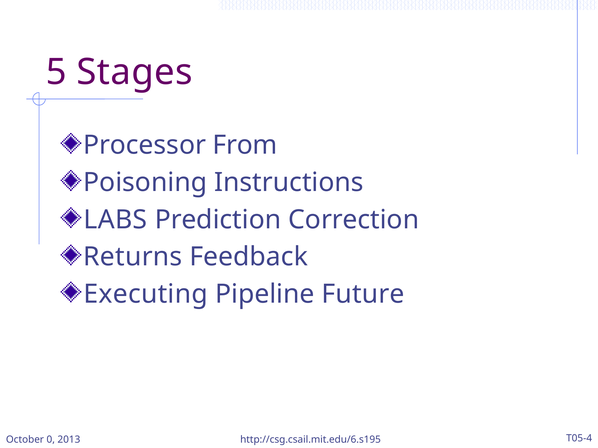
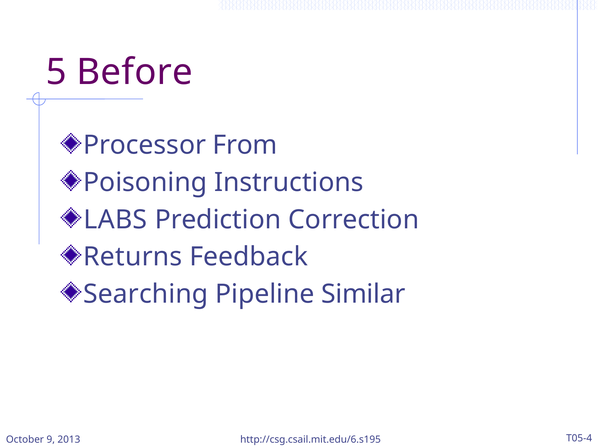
Stages: Stages -> Before (135, 72)
Executing: Executing -> Searching (146, 294)
Future: Future -> Similar (363, 294)
0: 0 -> 9 (51, 440)
